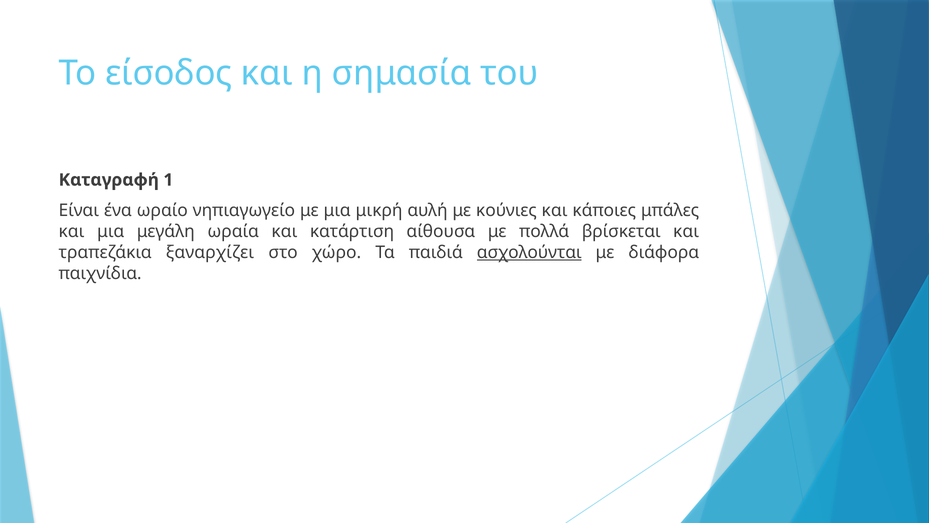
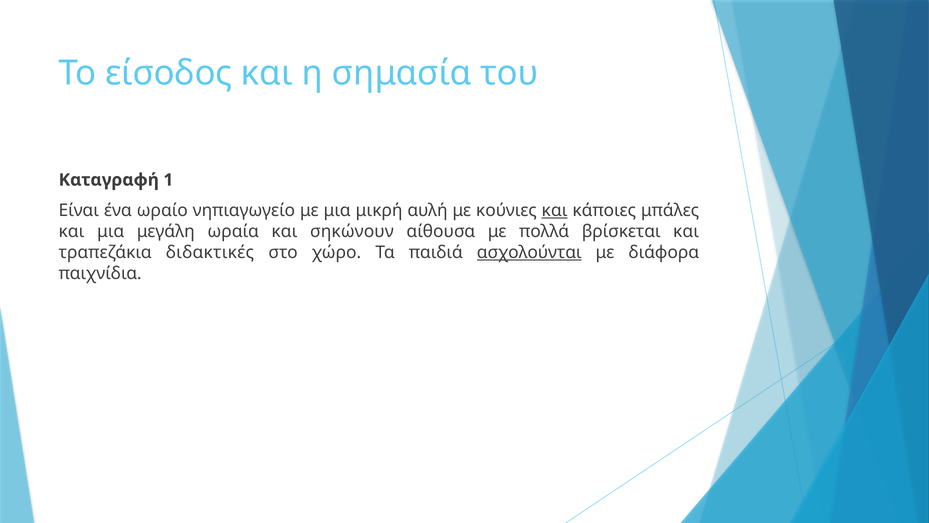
και underline: none -> present (555, 210)
κατάρτιση: κατάρτιση -> σηκώνουν (352, 231)
ξαναρχίζει: ξαναρχίζει -> διδακτικές (210, 252)
